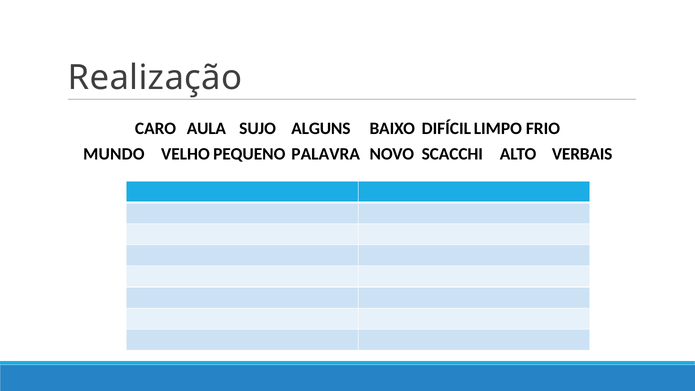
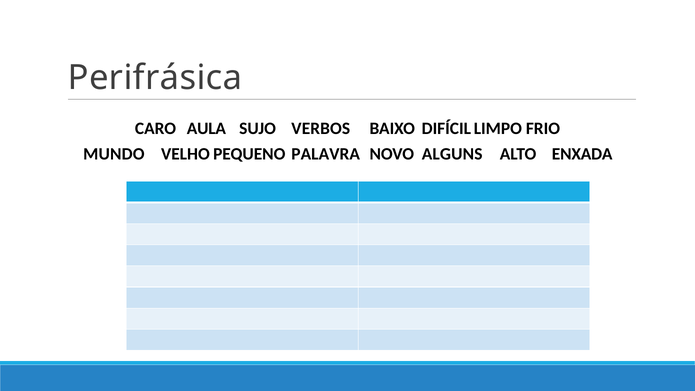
Realização: Realização -> Perifrásica (155, 78)
ALGUNS: ALGUNS -> VERBOS (321, 129)
SCACCHI: SCACCHI -> ALGUNS (452, 154)
VERBAIS: VERBAIS -> ENXADA (582, 154)
